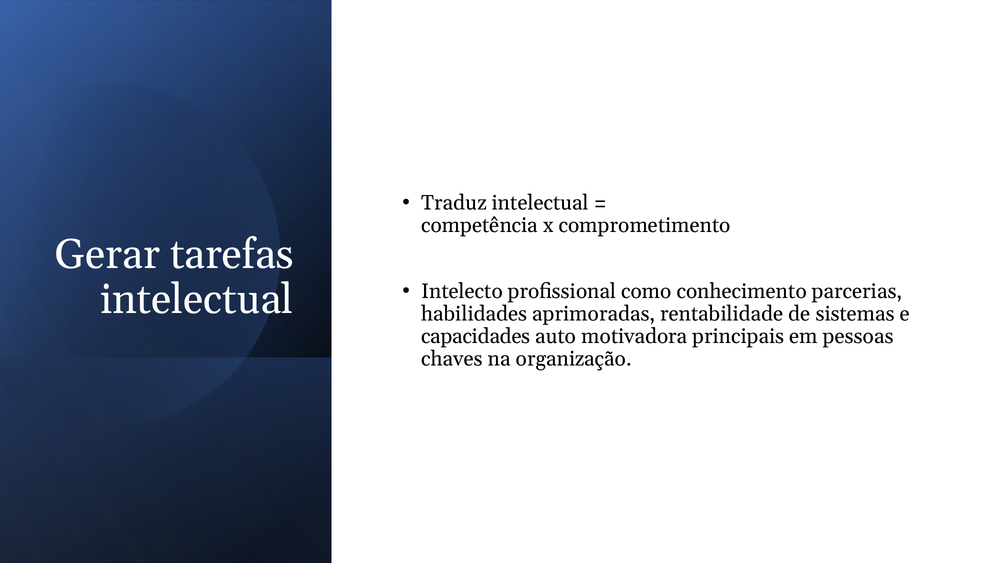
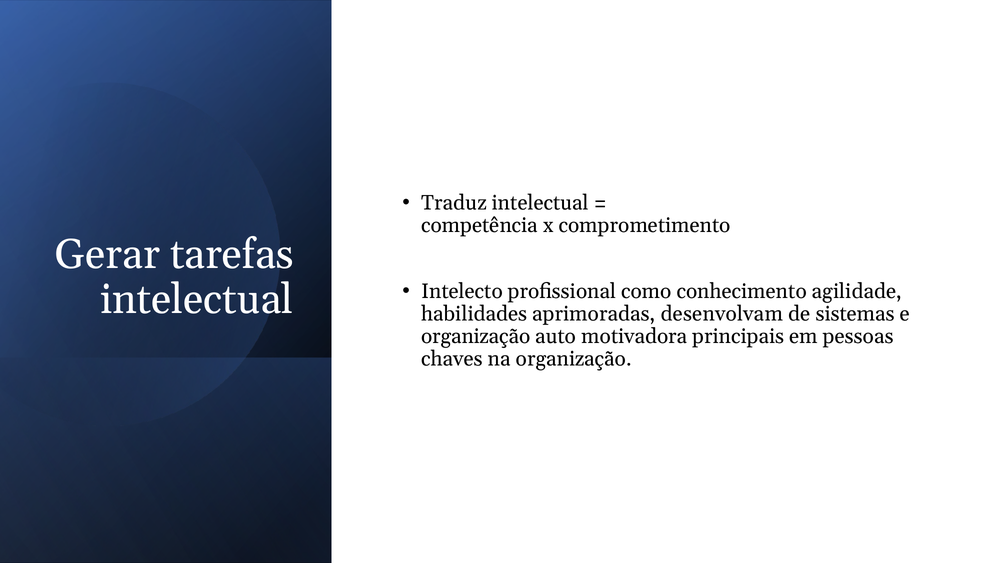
parcerias: parcerias -> agilidade (857, 291)
rentabilidade: rentabilidade -> desenvolvam (722, 314)
capacidades: capacidades -> organização (476, 336)
